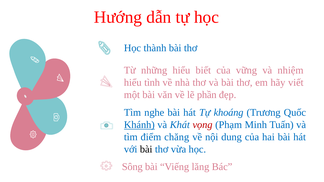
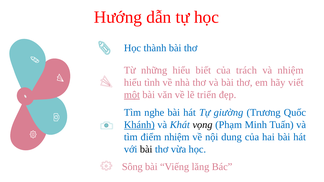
vững: vững -> trách (246, 70)
một underline: none -> present (132, 95)
phần: phần -> triển (207, 95)
khoáng: khoáng -> giường (228, 113)
vọng colour: red -> black (203, 125)
điểm chăng: chăng -> nhiệm (177, 137)
